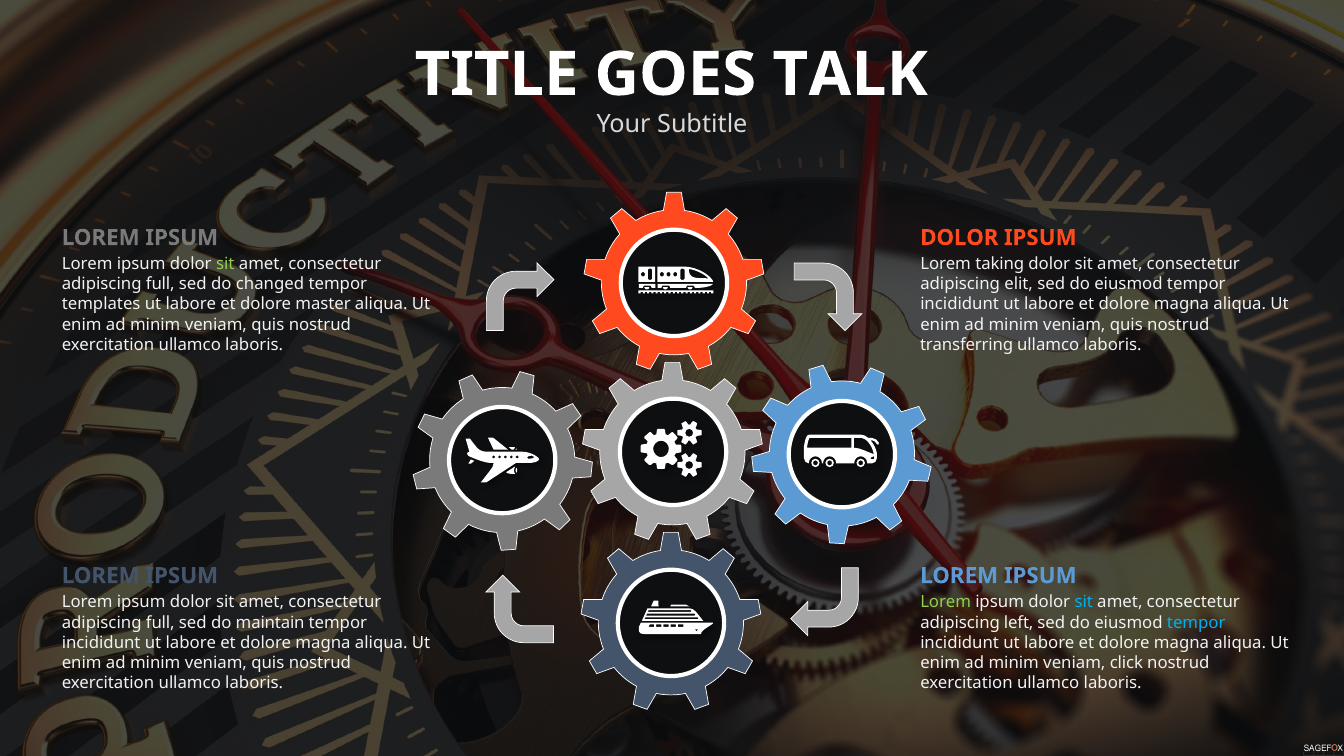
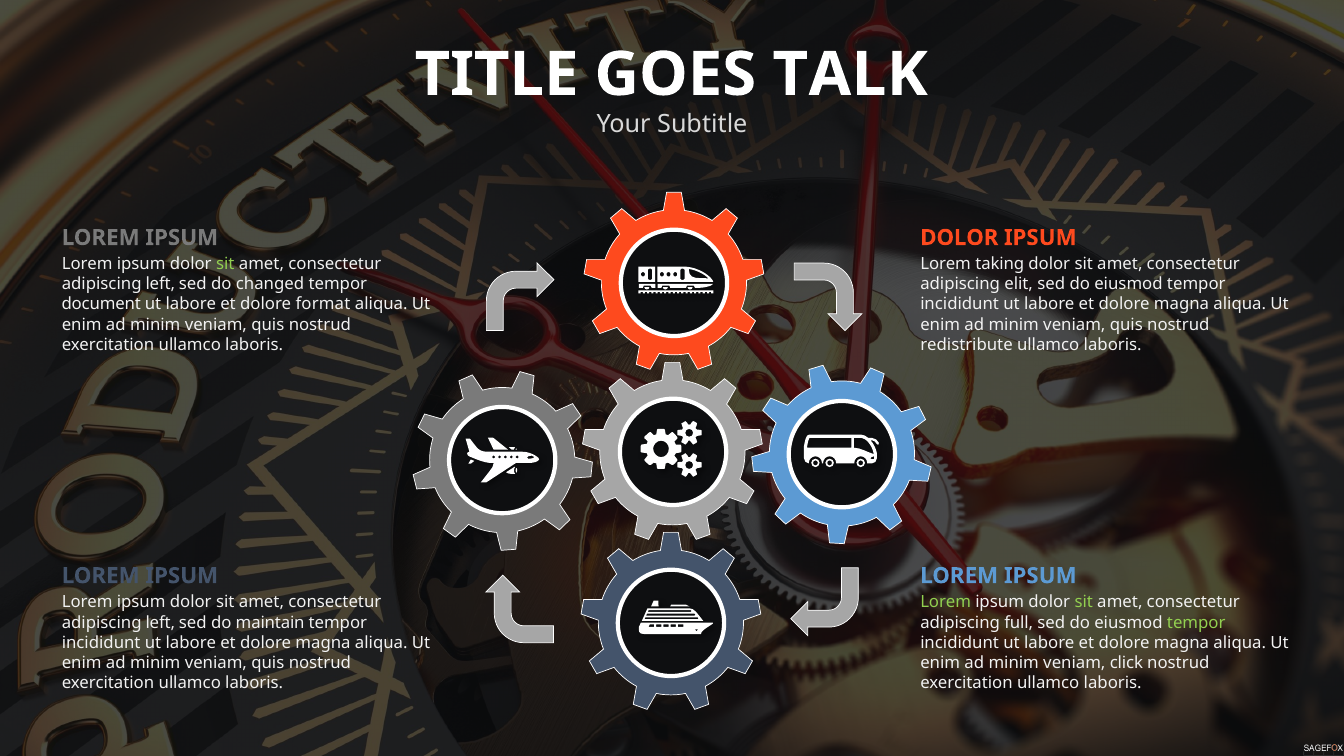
full: full -> left (160, 284)
templates: templates -> document (101, 304)
master: master -> format (323, 304)
transferring: transferring -> redistribute (967, 345)
sit colour: light blue -> light green (1084, 602)
full: full -> left (160, 622)
left: left -> full (1019, 622)
tempor colour: light blue -> light green (1196, 622)
